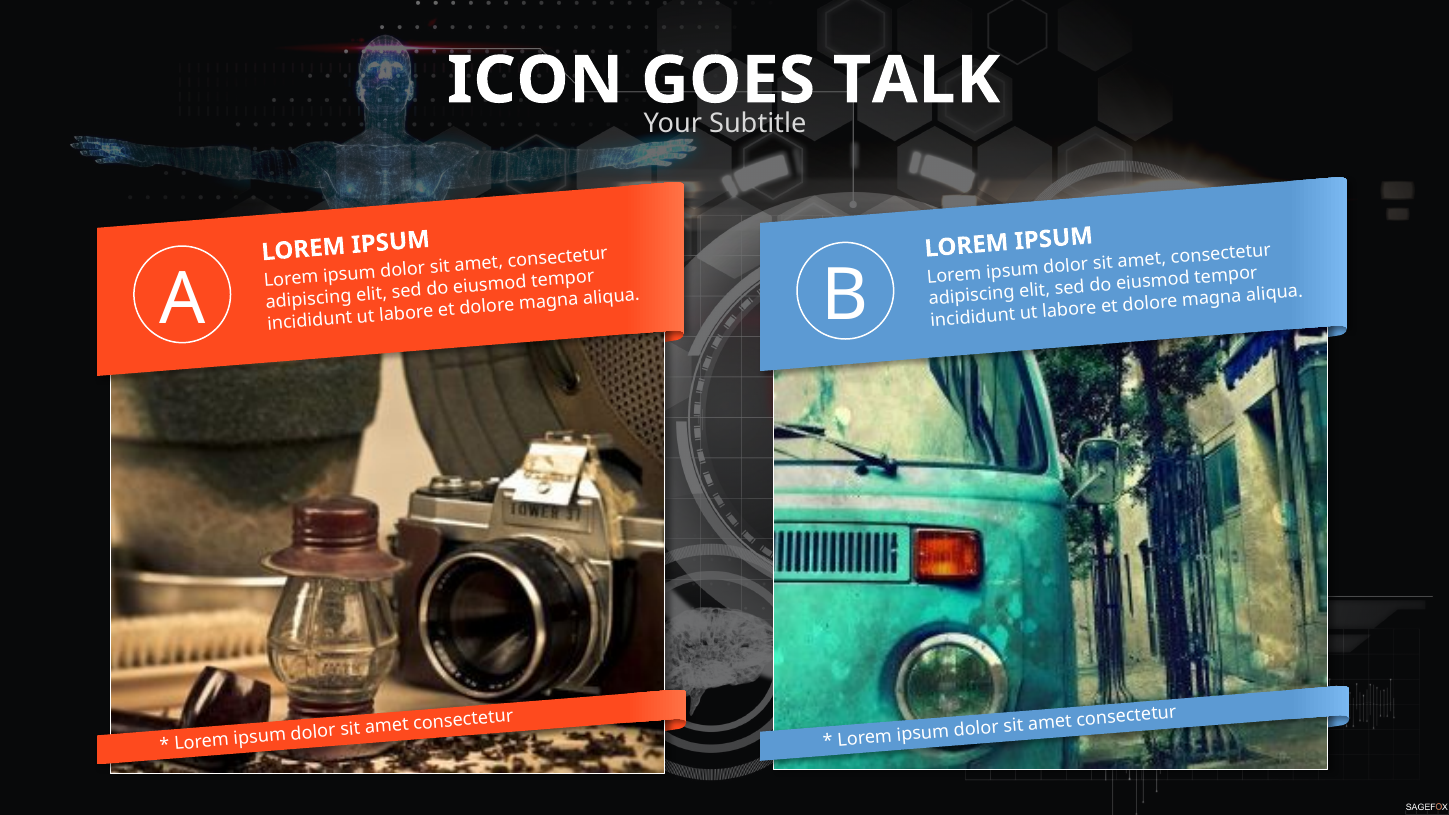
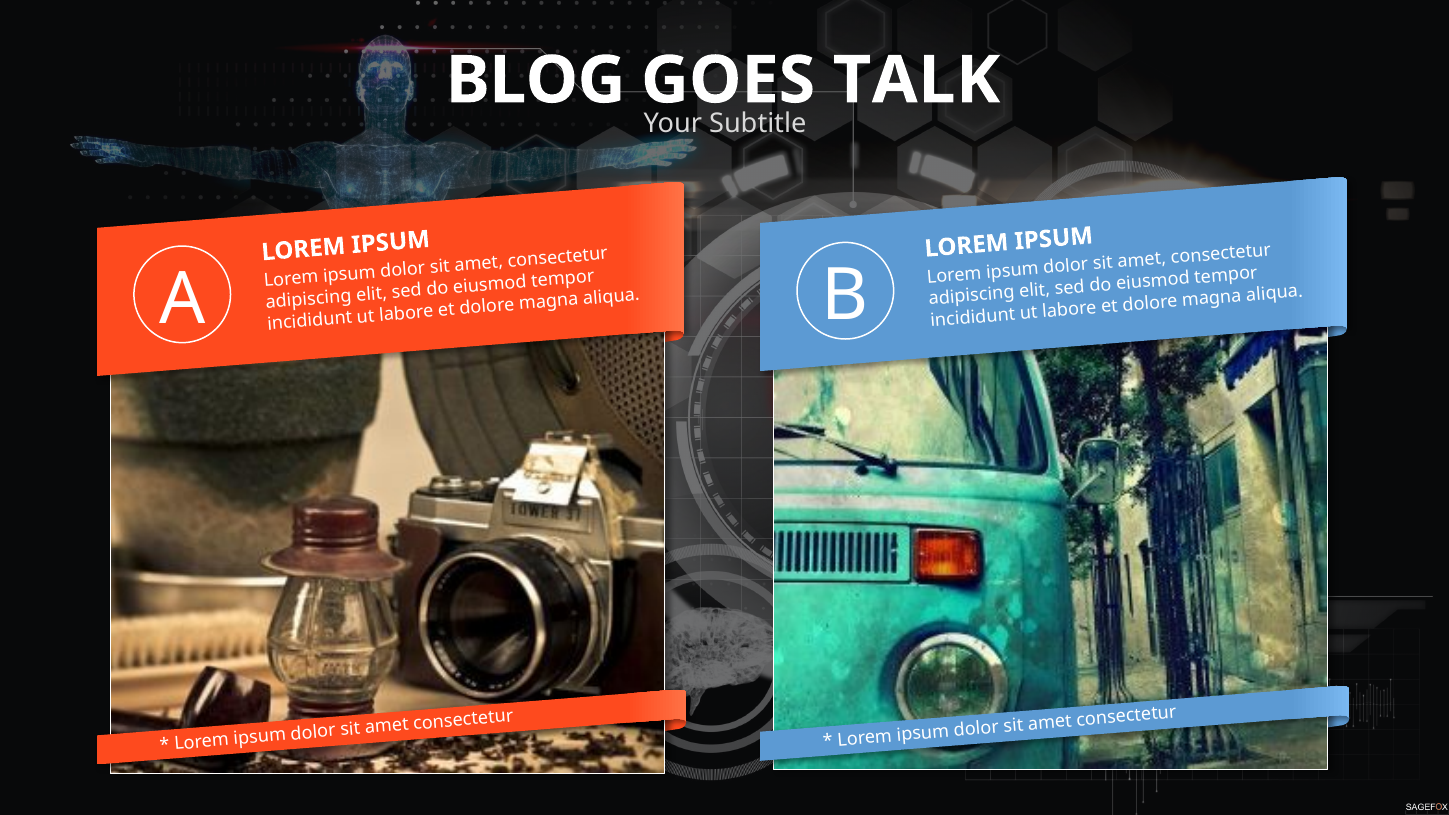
ICON: ICON -> BLOG (536, 80)
